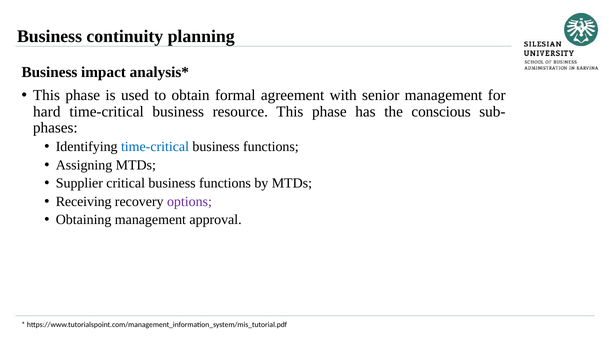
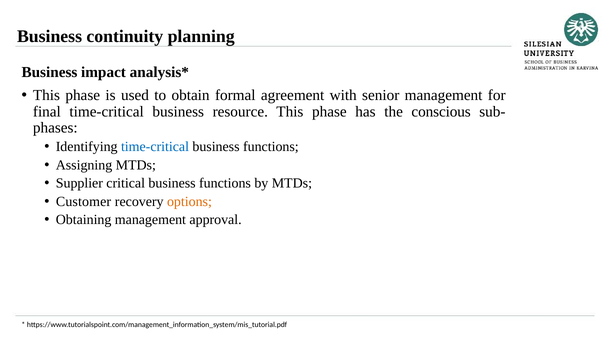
hard: hard -> final (47, 112)
Receiving: Receiving -> Customer (84, 202)
options colour: purple -> orange (189, 202)
